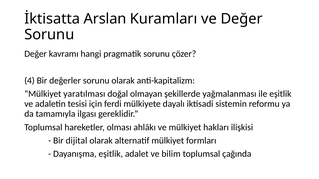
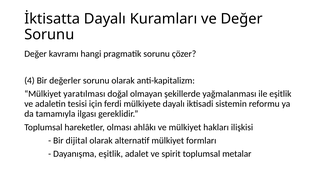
İktisatta Arslan: Arslan -> Dayalı (105, 19)
bilim: bilim -> spirit (171, 154)
çağında: çağında -> metalar (237, 154)
